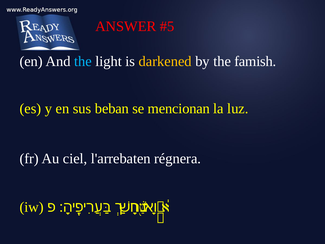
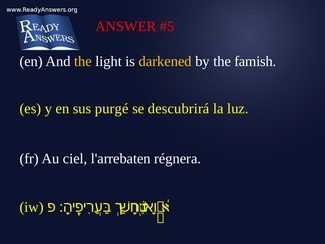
the colour: light blue -> yellow (83, 61)
beban: beban -> purgé (112, 108)
mencionan: mencionan -> descubrirá (179, 108)
